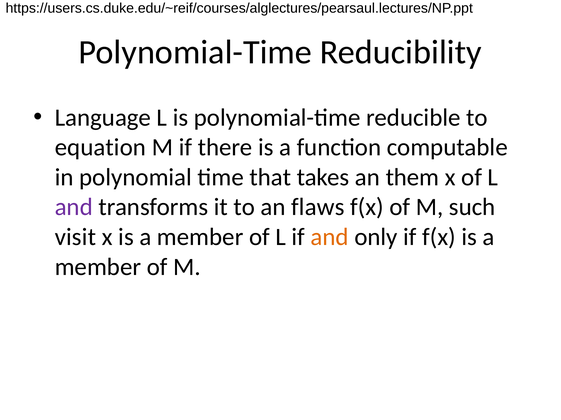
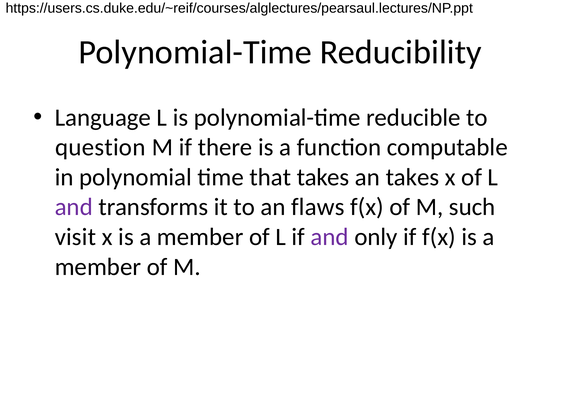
equation: equation -> question (100, 148)
an them: them -> takes (412, 178)
and colour: orange -> purple (330, 237)
